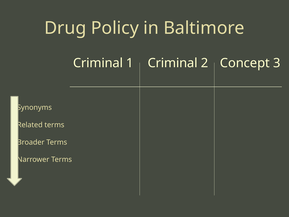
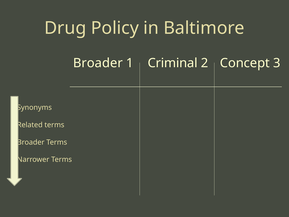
Criminal: Criminal -> Broader (98, 63)
